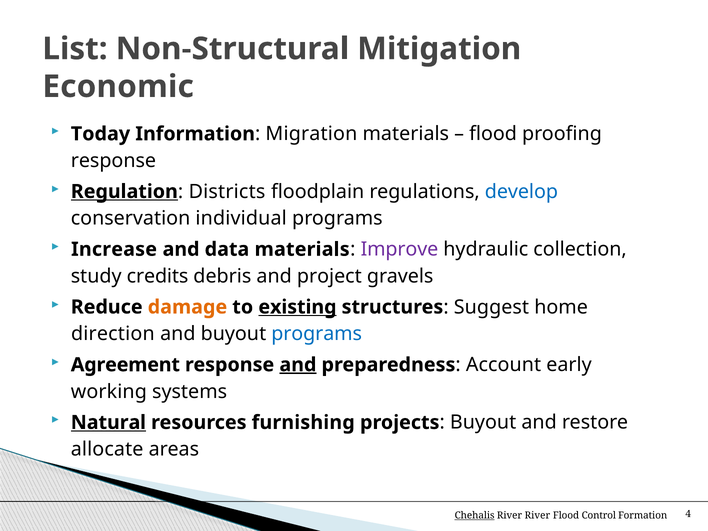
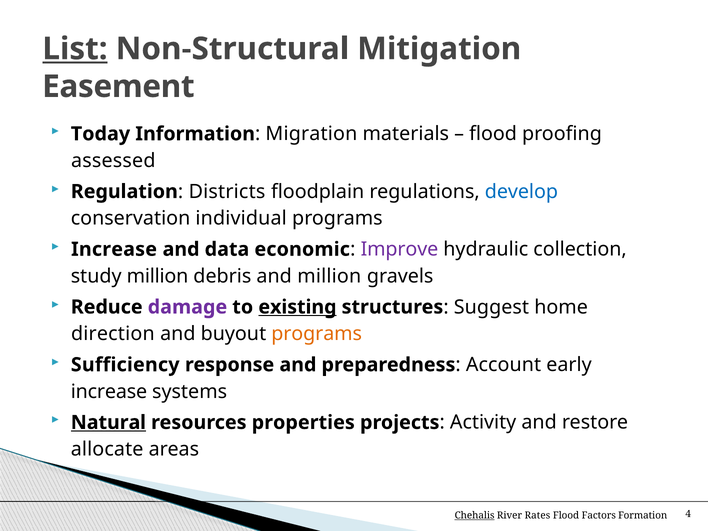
List underline: none -> present (75, 49)
Economic: Economic -> Easement (118, 87)
response: response -> assessed (113, 161)
Regulation underline: present -> none (124, 192)
data materials: materials -> economic (302, 249)
study credits: credits -> million (158, 276)
and project: project -> million (329, 276)
damage colour: orange -> purple (187, 307)
programs colour: blue -> orange (317, 334)
Agreement: Agreement -> Sufficiency (125, 365)
and underline: present -> none (298, 365)
working: working -> increase (109, 392)
furnishing: furnishing -> properties (303, 422)
Buyout: Buyout -> Activity (483, 422)
River River: River -> Rates (537, 516)
Control: Control -> Factors (599, 516)
